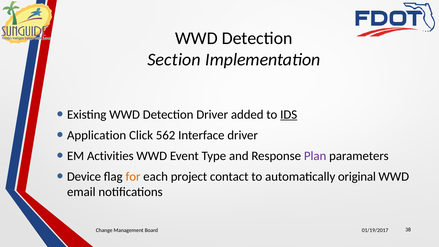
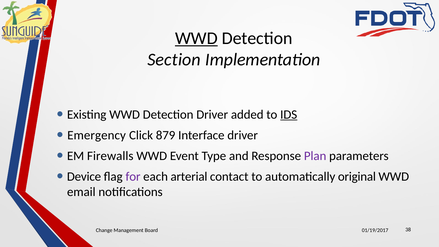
WWD underline: none -> present (196, 38)
Application: Application -> Emergency (97, 135)
562: 562 -> 879 (166, 135)
Activities: Activities -> Firewalls (110, 156)
for colour: orange -> purple (133, 176)
project: project -> arterial (189, 176)
